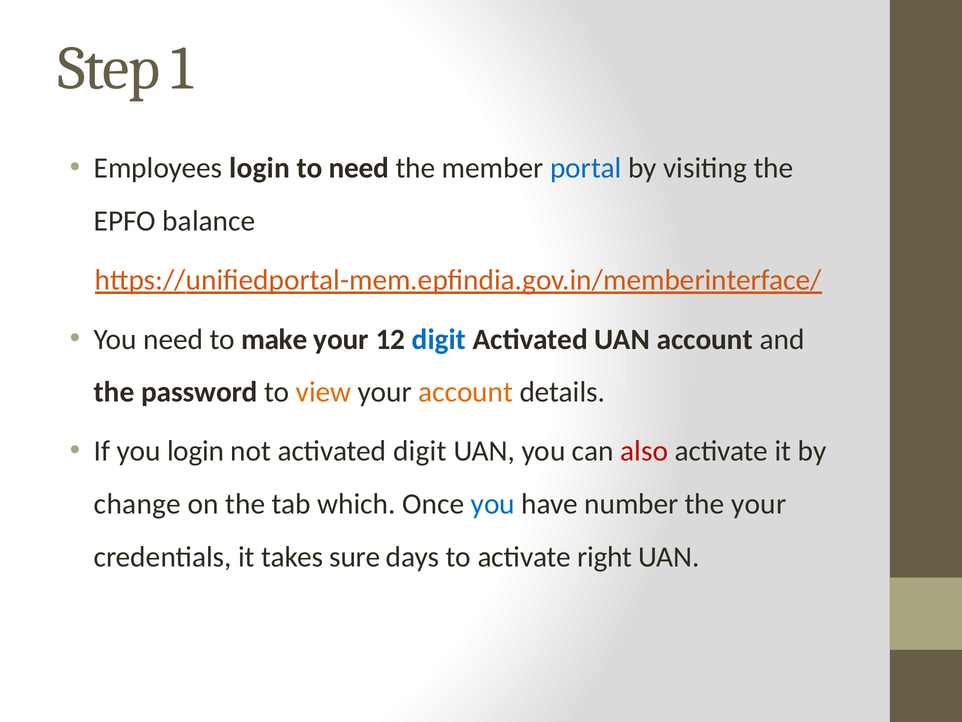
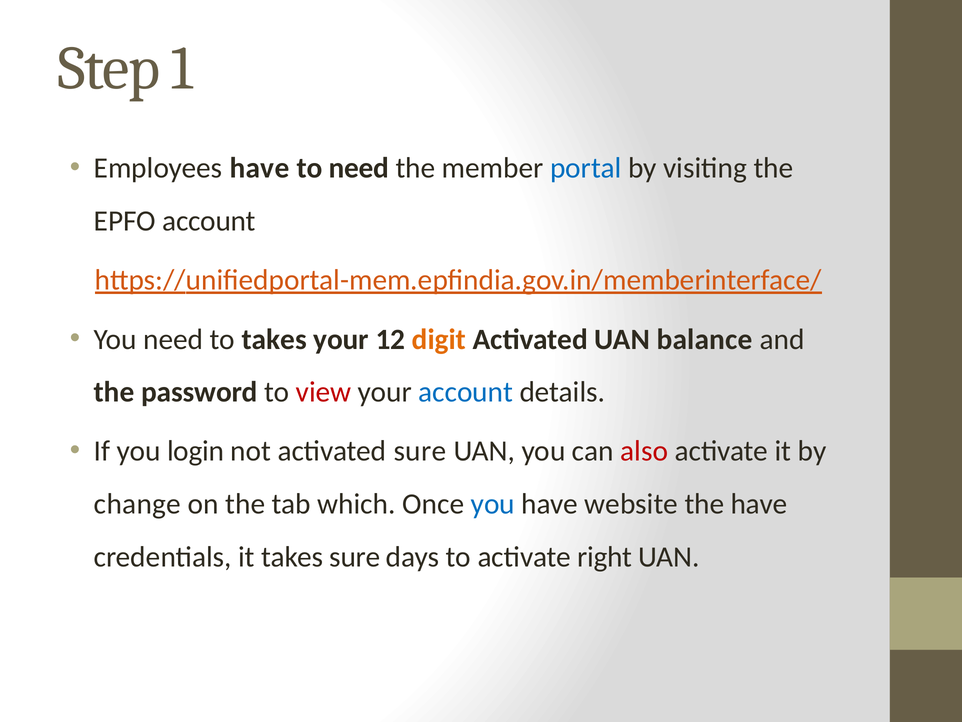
Employees login: login -> have (259, 168)
EPFO balance: balance -> account (209, 221)
to make: make -> takes (274, 339)
digit colour: blue -> orange (439, 339)
UAN account: account -> balance (705, 339)
view colour: orange -> red (324, 392)
account colour: orange -> blue (466, 392)
activated digit: digit -> sure (420, 451)
number: number -> website (631, 504)
the your: your -> have (759, 504)
